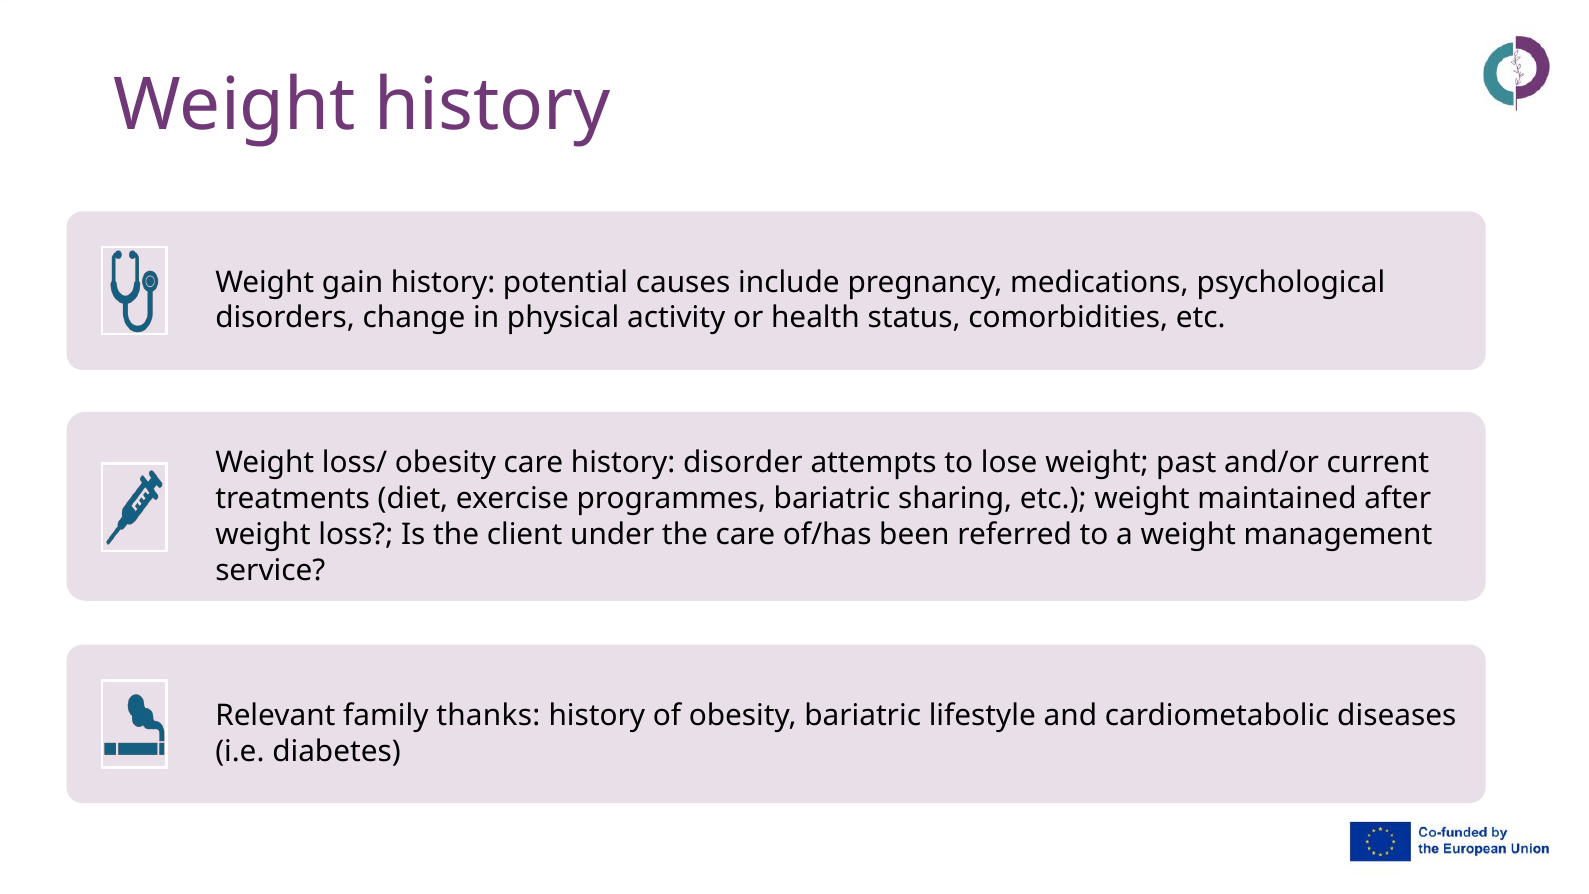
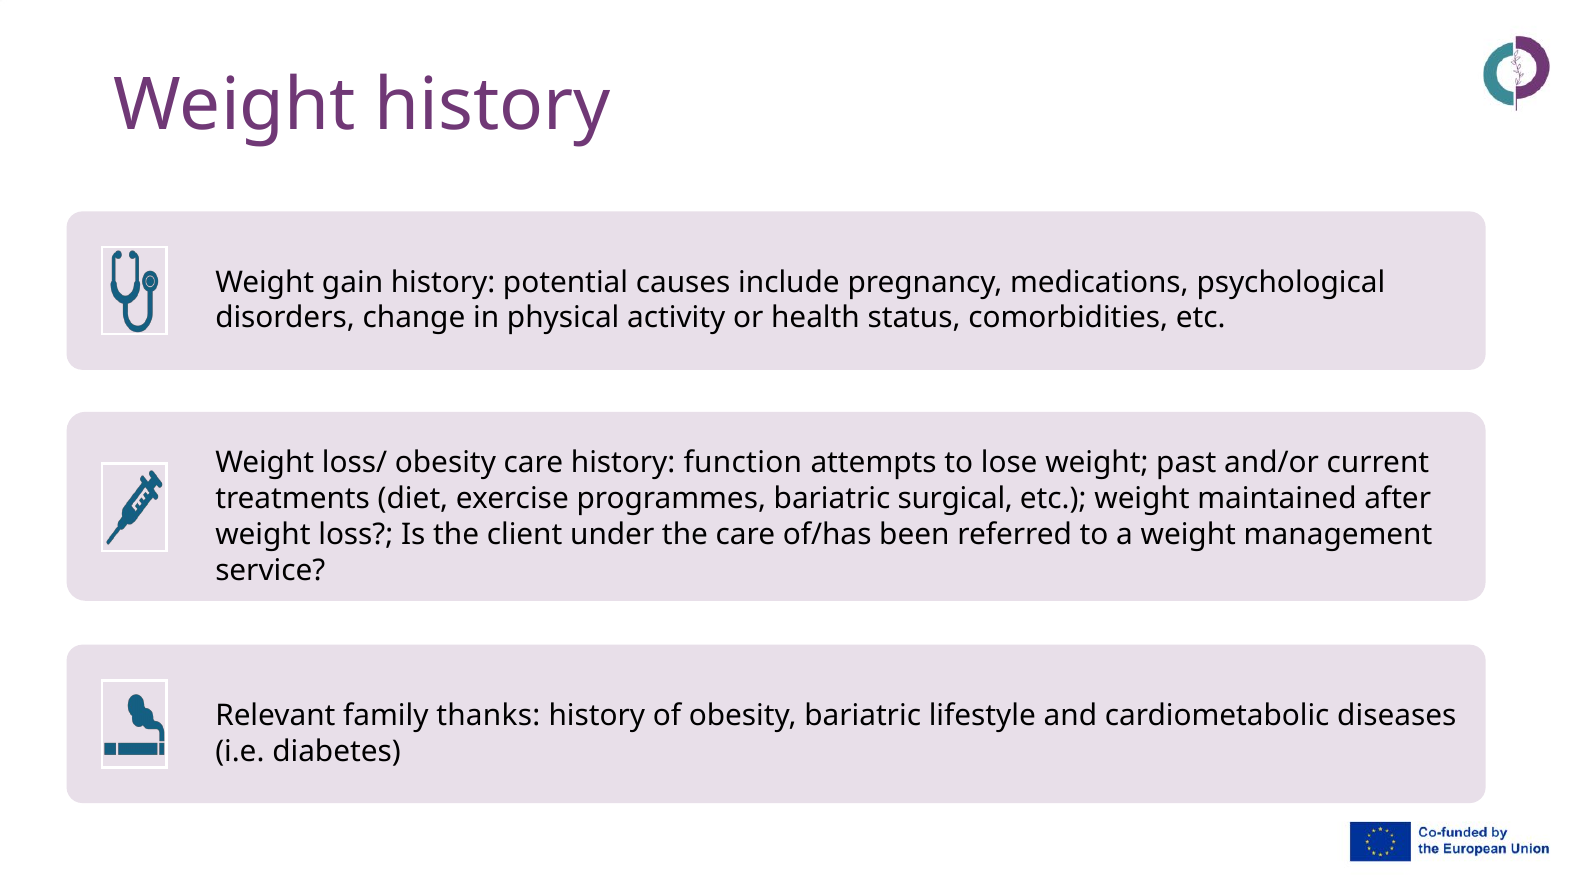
disorder: disorder -> function (743, 463)
sharing: sharing -> surgical (955, 499)
